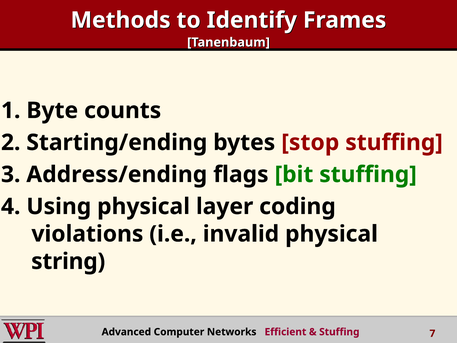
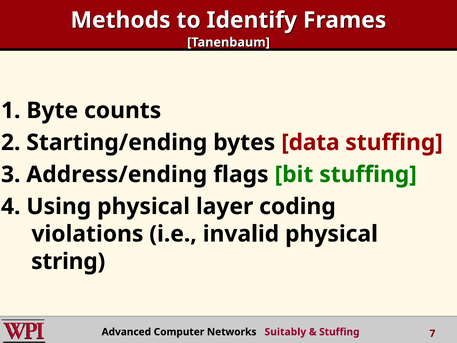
stop: stop -> data (310, 142)
Efficient: Efficient -> Suitably (285, 332)
